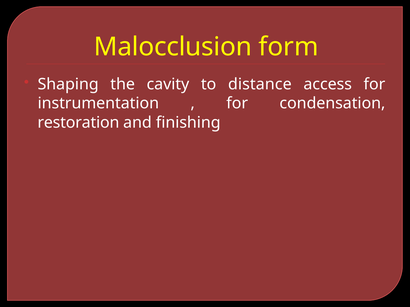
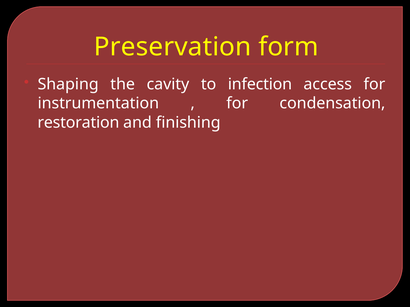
Malocclusion: Malocclusion -> Preservation (173, 47)
distance: distance -> infection (260, 84)
